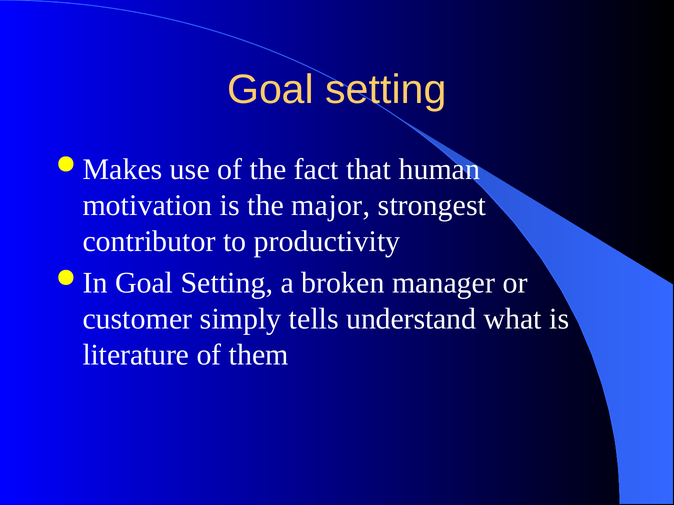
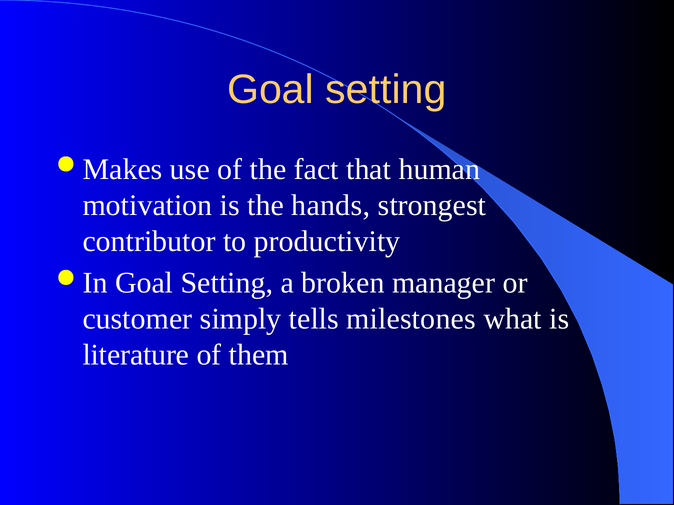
major: major -> hands (331, 205)
understand: understand -> milestones (411, 319)
